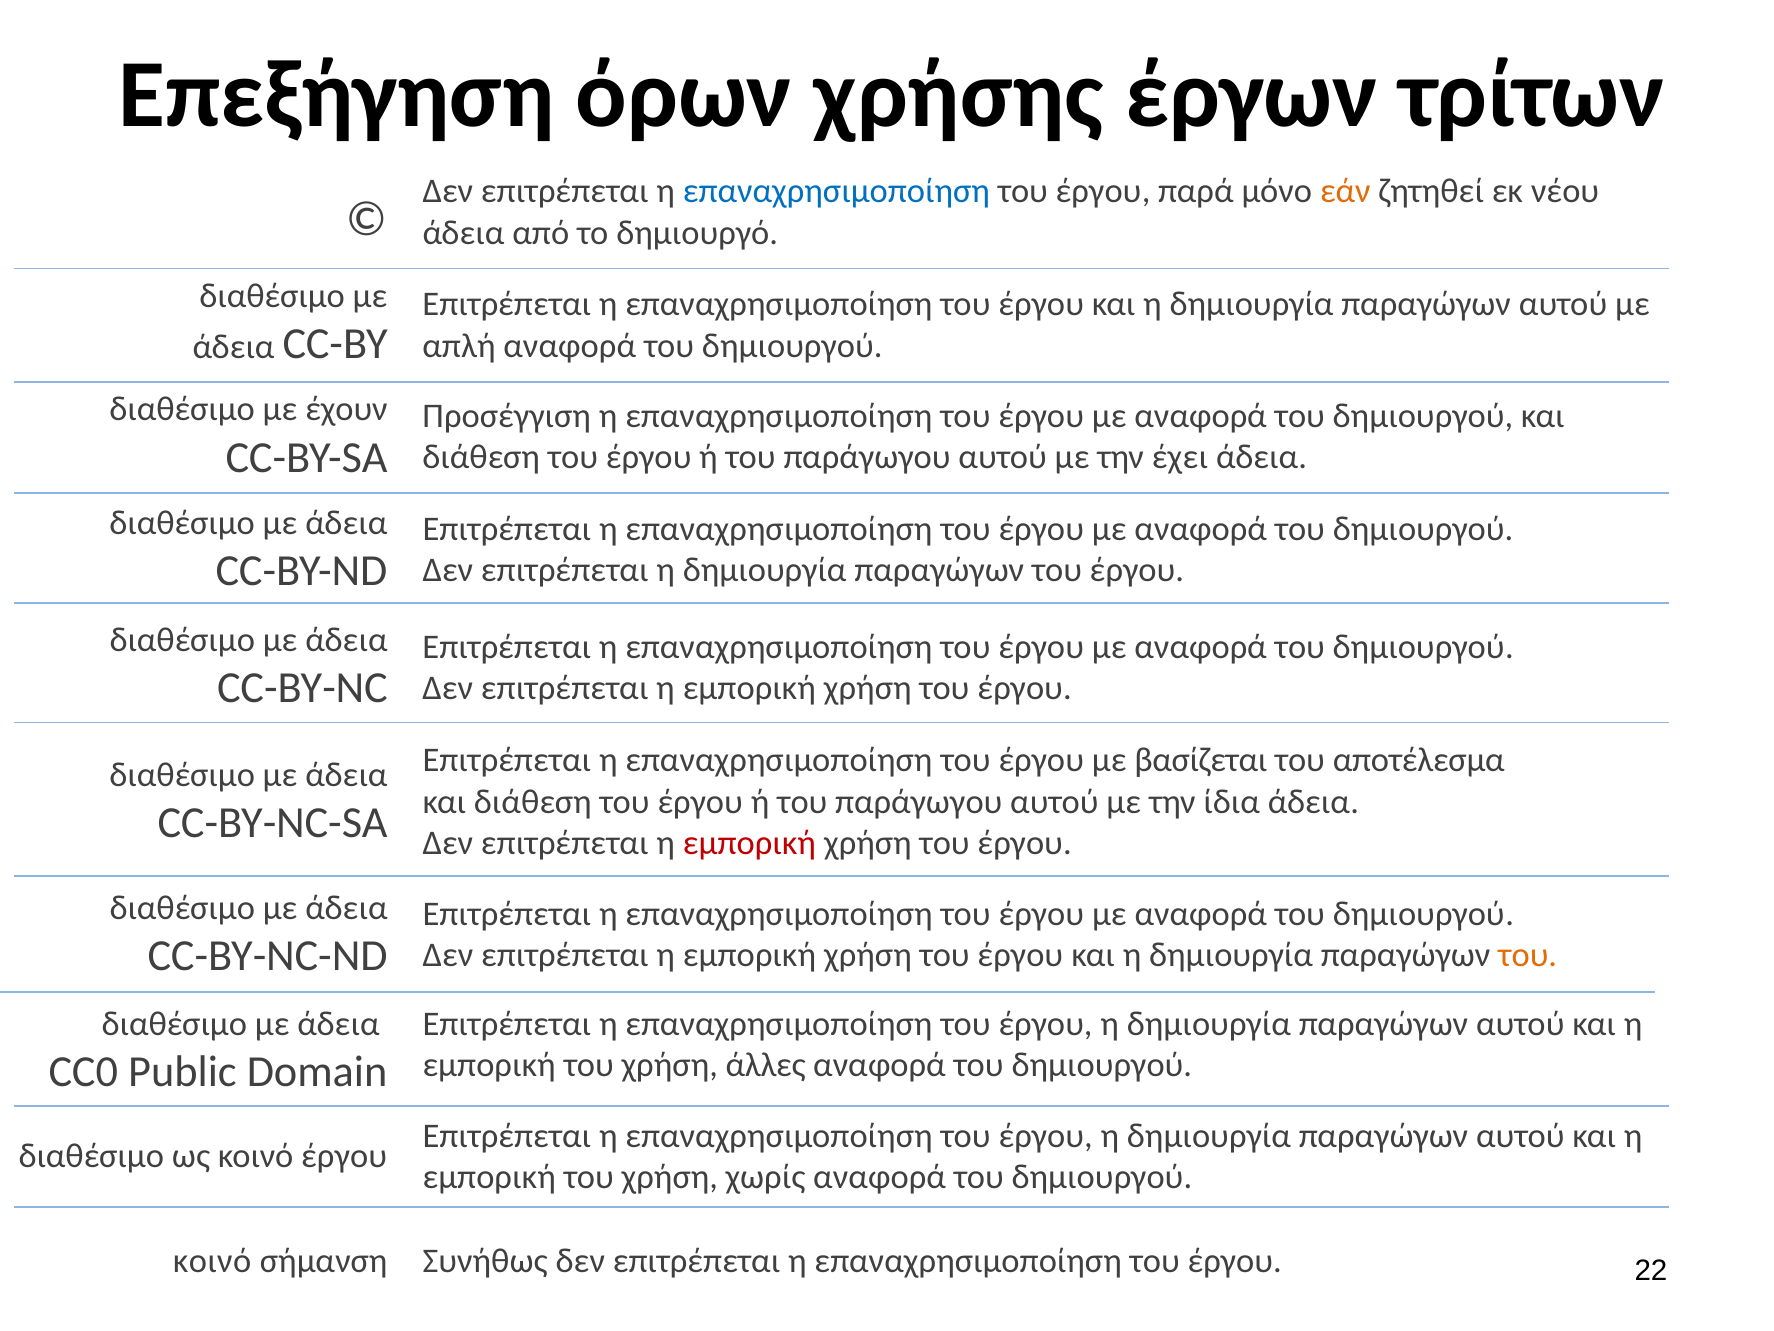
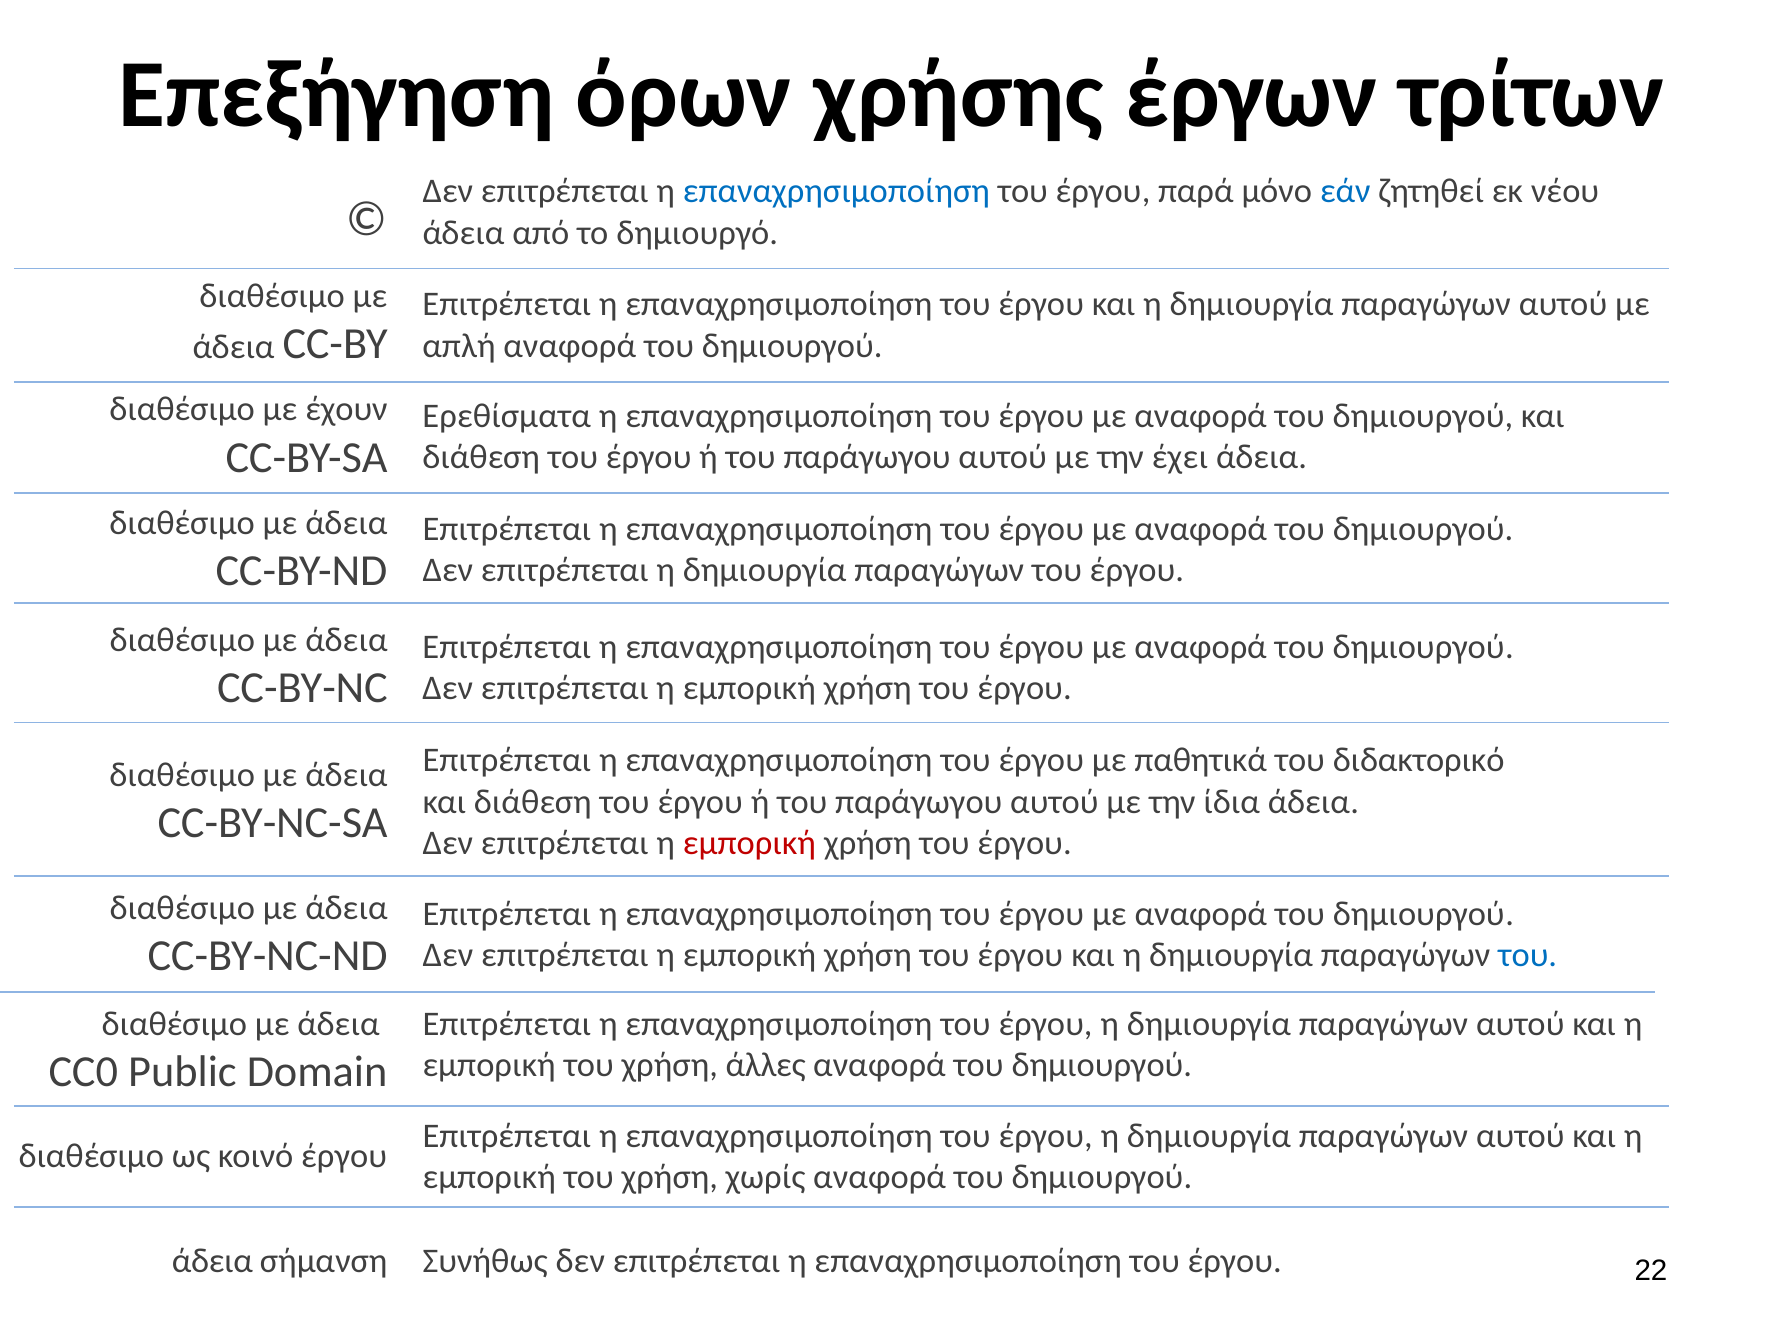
εάν colour: orange -> blue (1345, 192)
Προσέγγιση: Προσέγγιση -> Ερεθίσματα (507, 416)
βασίζεται: βασίζεται -> παθητικά (1201, 760)
αποτέλεσμα: αποτέλεσμα -> διδακτορικό (1419, 760)
του colour: orange -> blue (1528, 955)
κοινό: κοινό -> άδεια (212, 1261)
